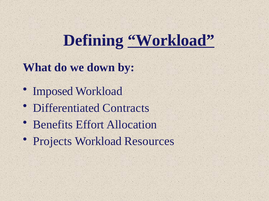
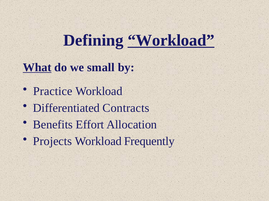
What underline: none -> present (37, 68)
down: down -> small (101, 68)
Imposed: Imposed -> Practice (53, 92)
Resources: Resources -> Frequently (149, 142)
